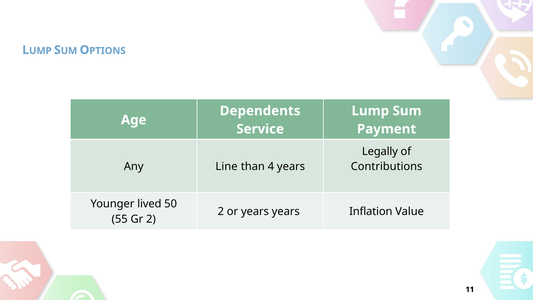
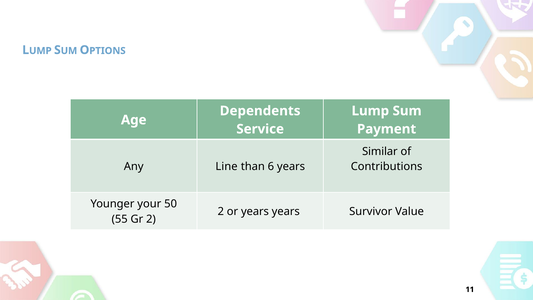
Legally: Legally -> Similar (380, 151)
4: 4 -> 6 (271, 166)
lived: lived -> your (149, 204)
Inflation: Inflation -> Survivor (371, 211)
